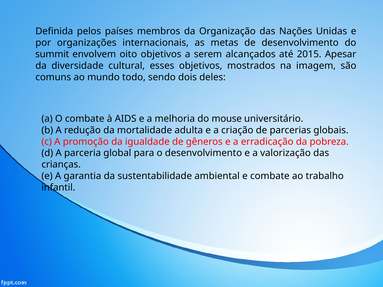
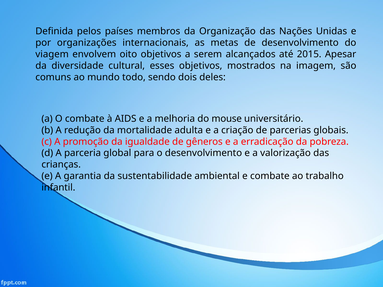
summit: summit -> viagem (52, 54)
